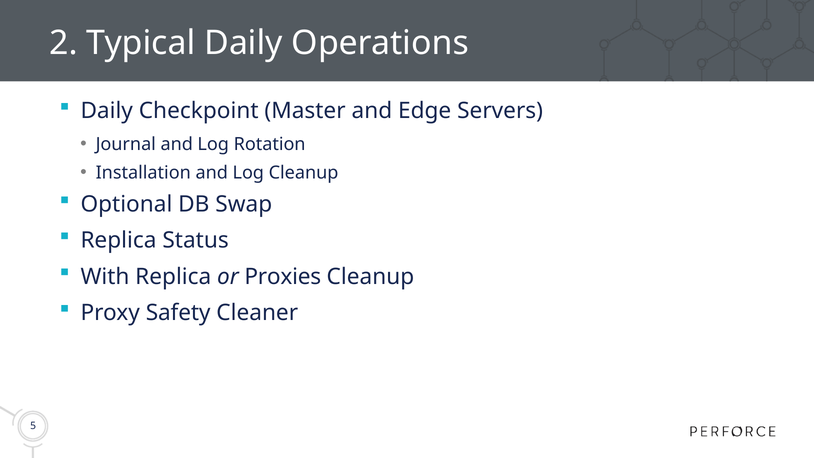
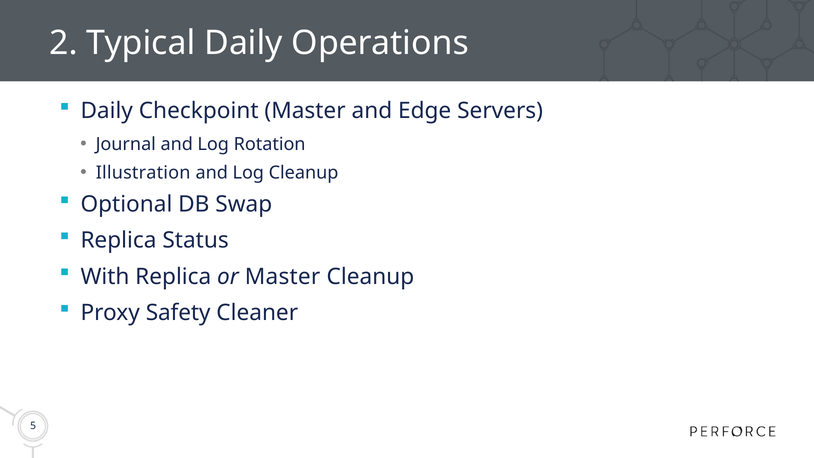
Installation: Installation -> Illustration (143, 173)
or Proxies: Proxies -> Master (283, 277)
